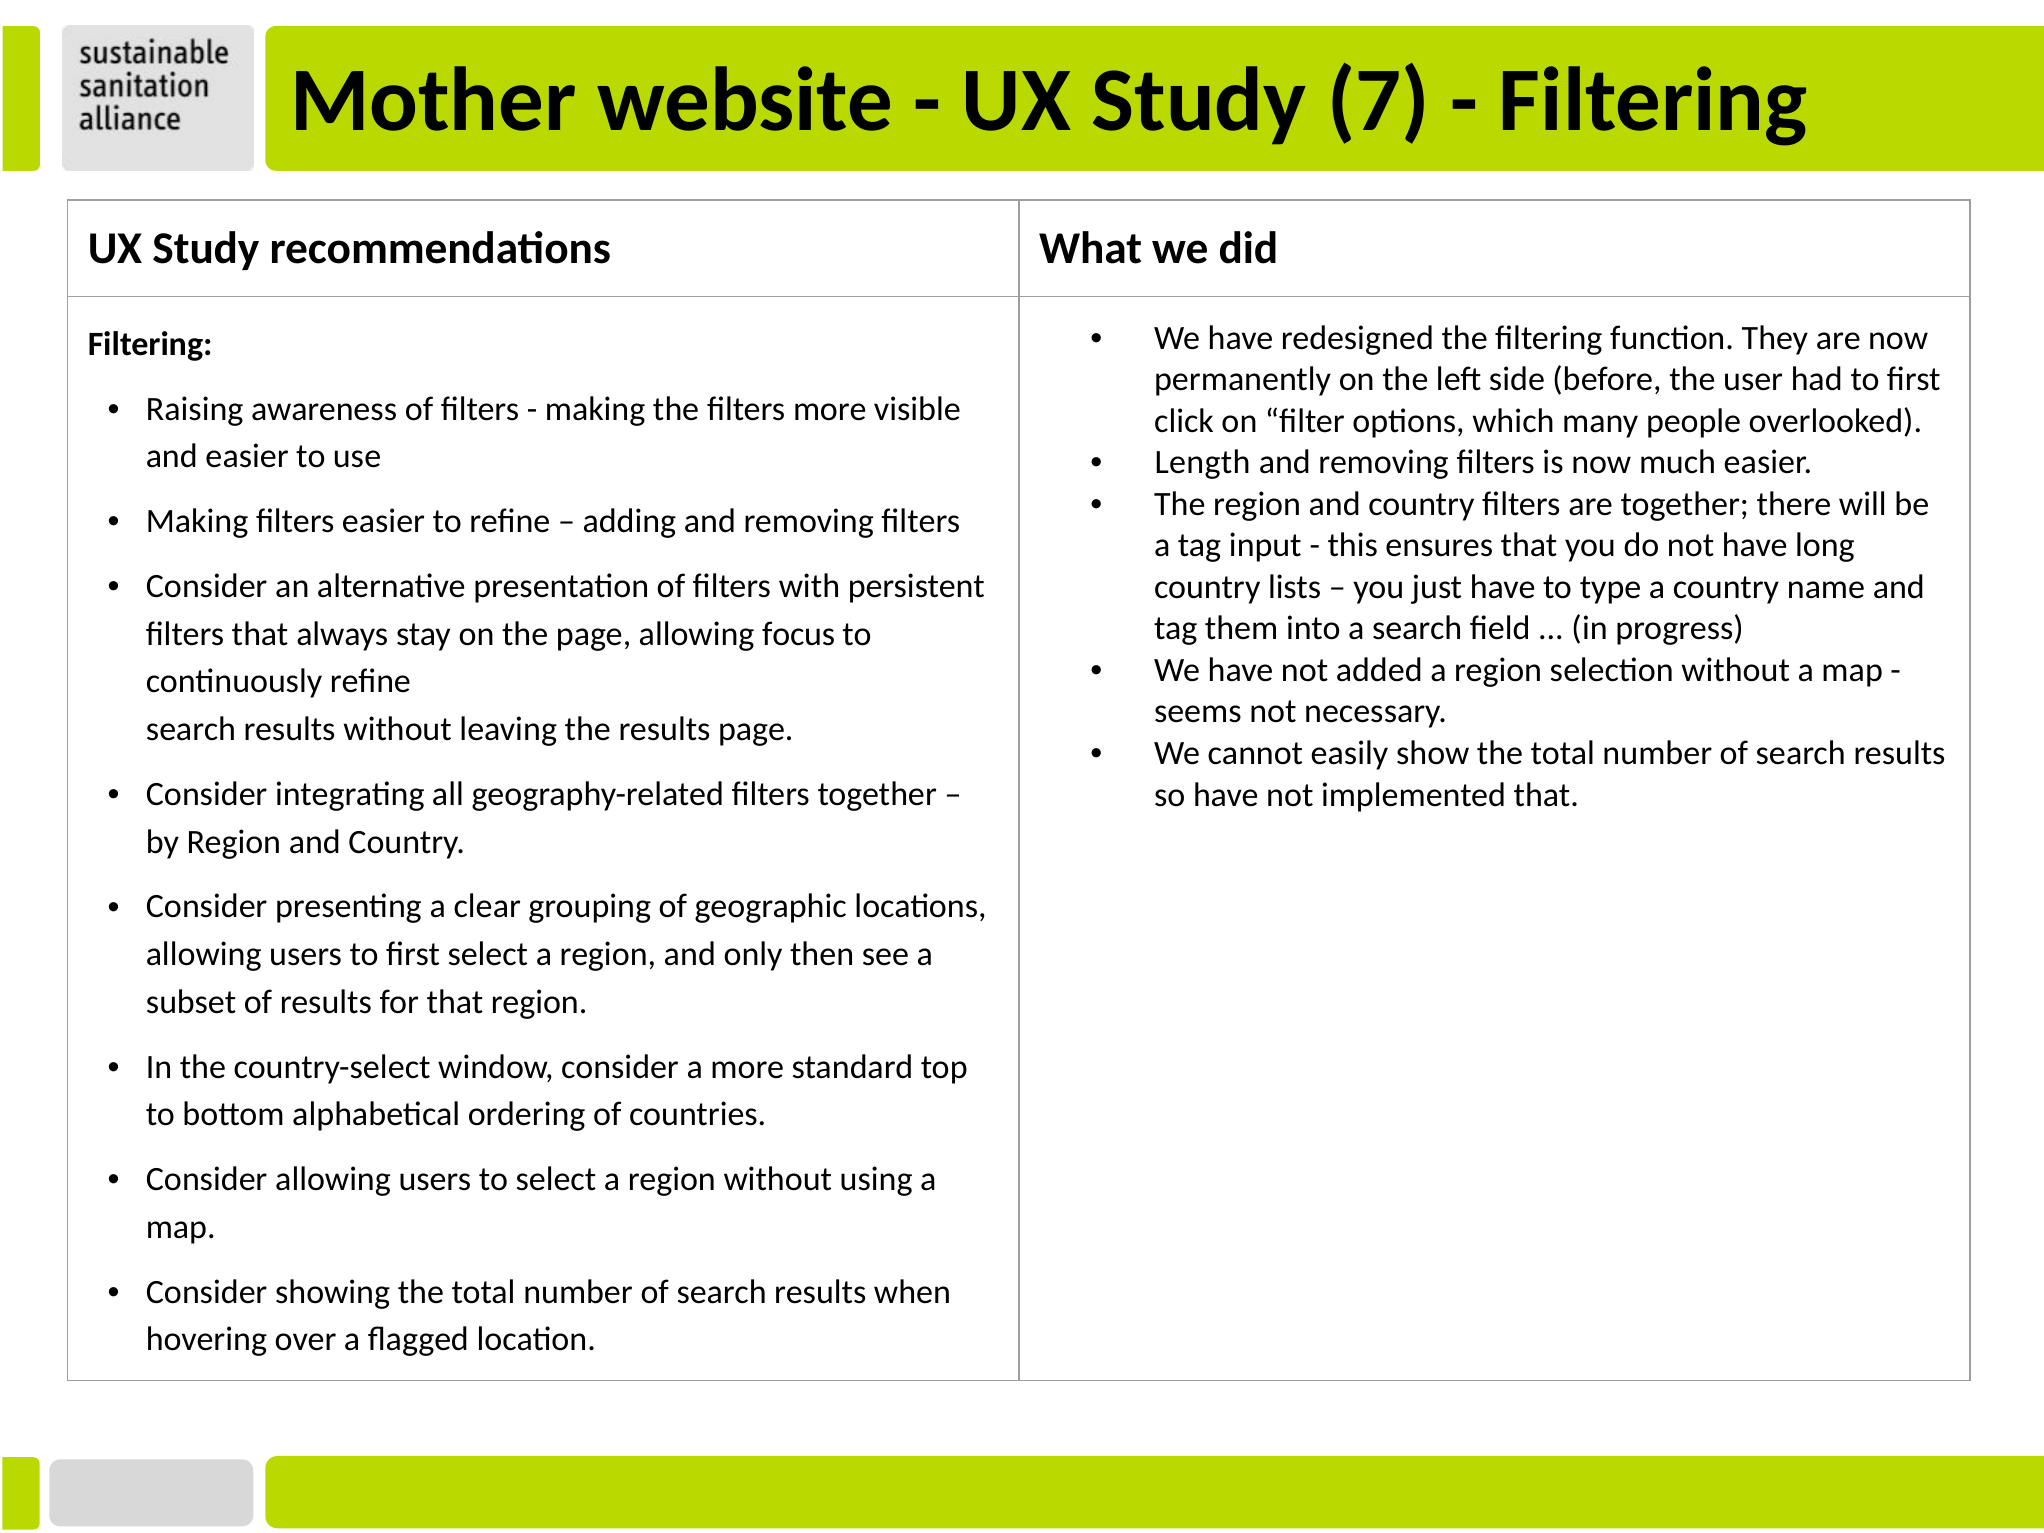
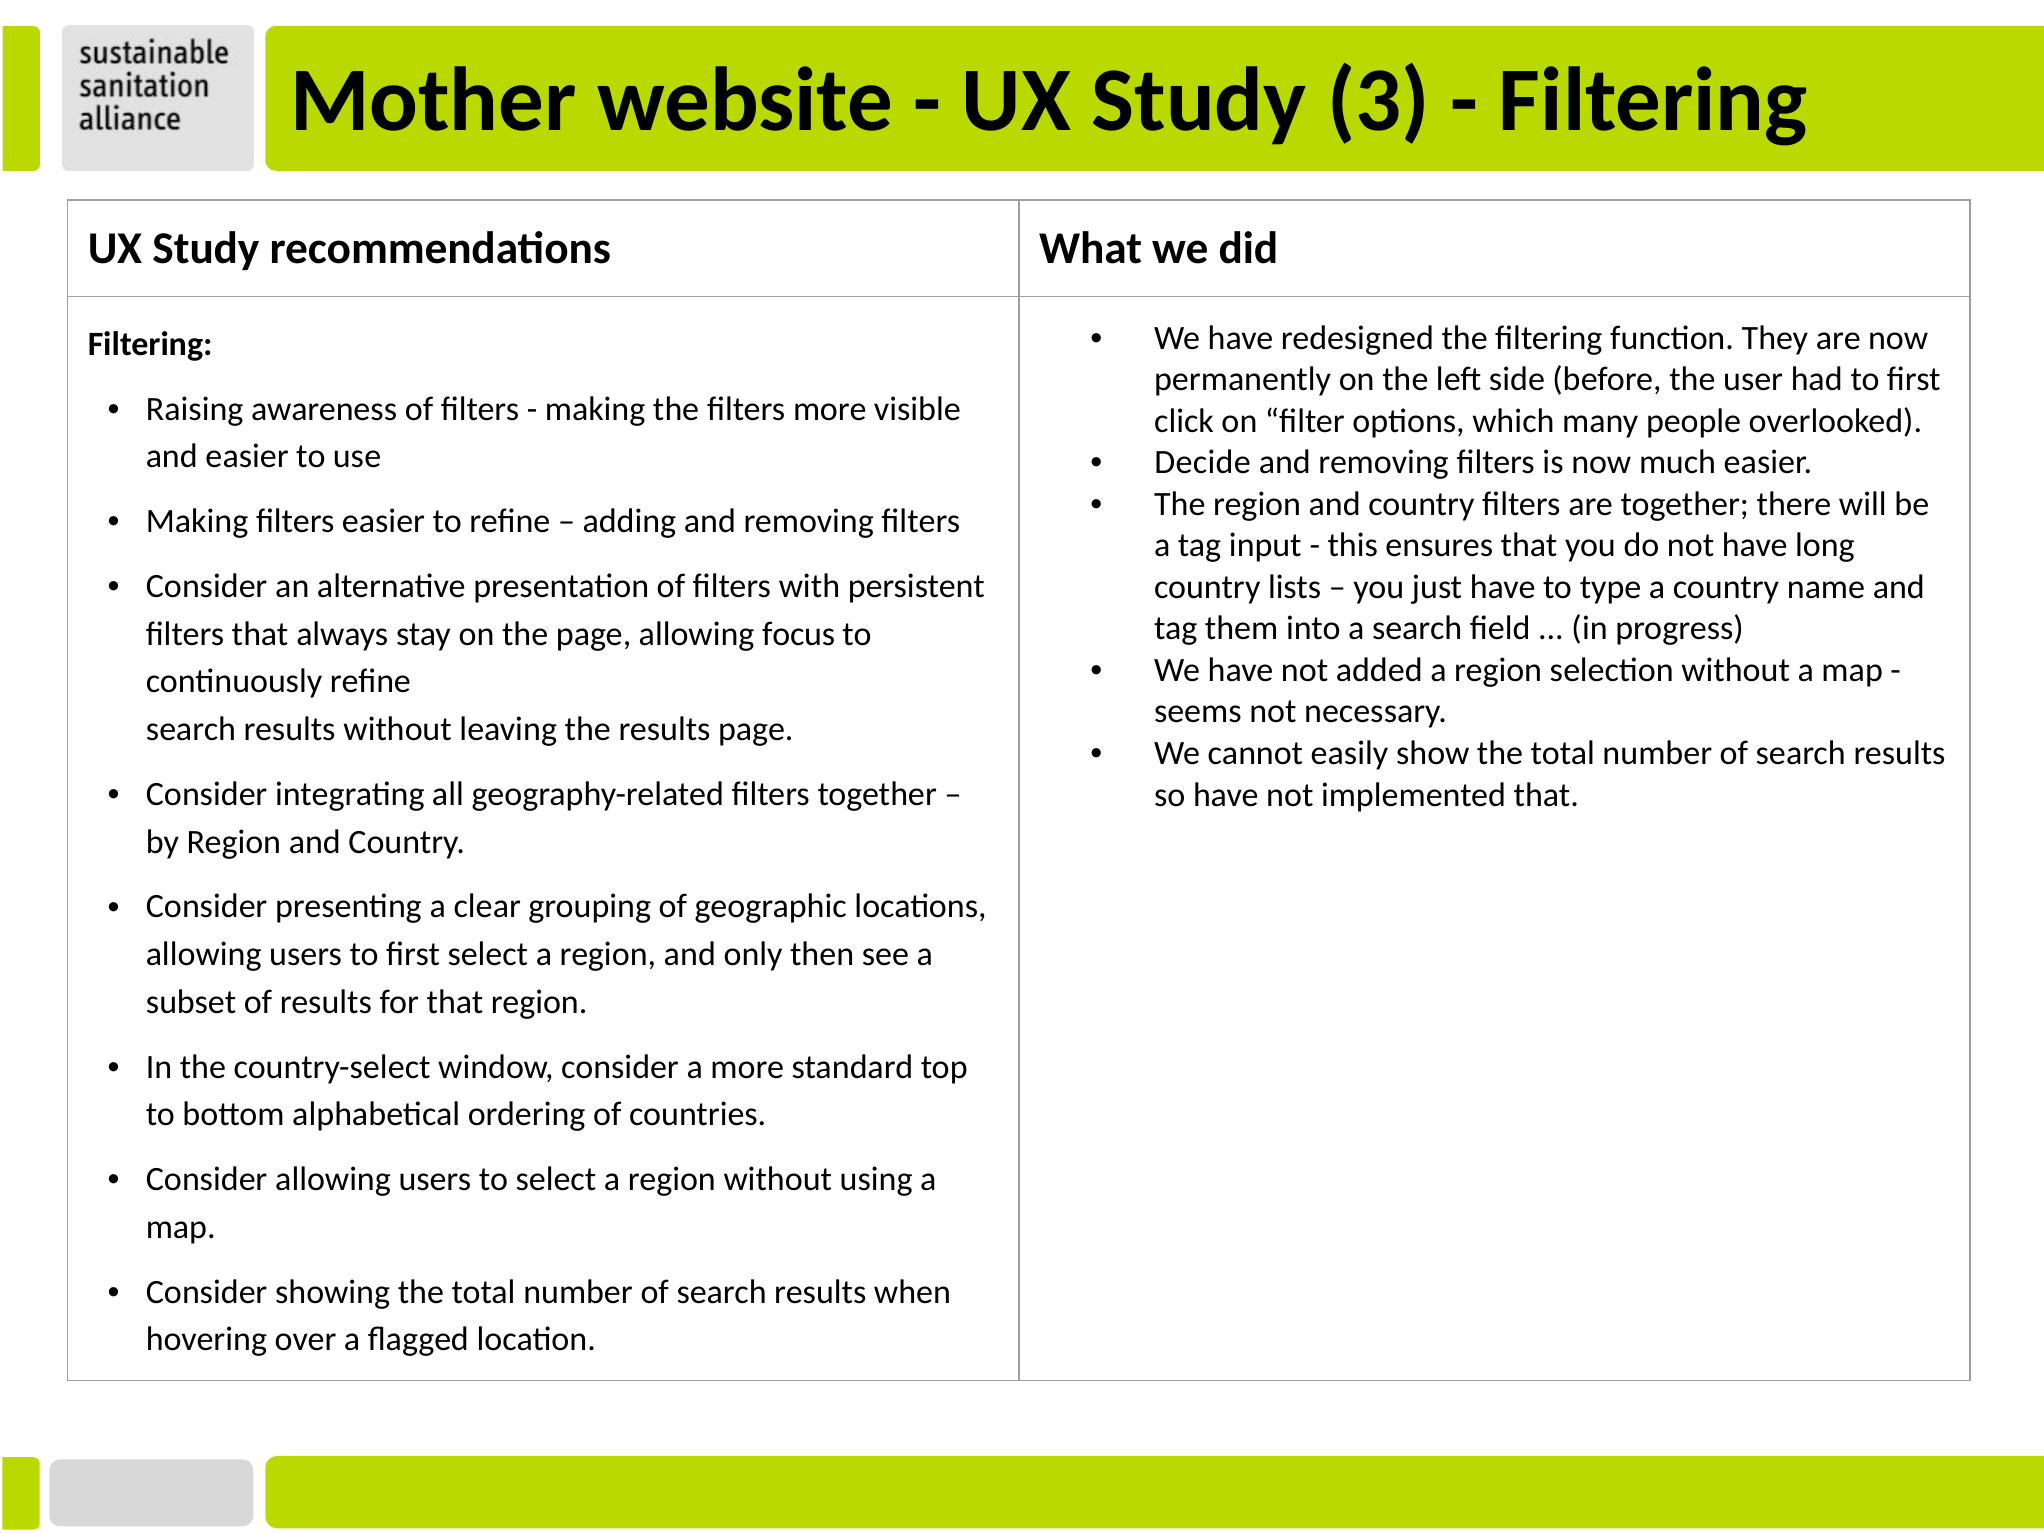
7: 7 -> 3 (1379, 101)
Length: Length -> Decide (1203, 463)
